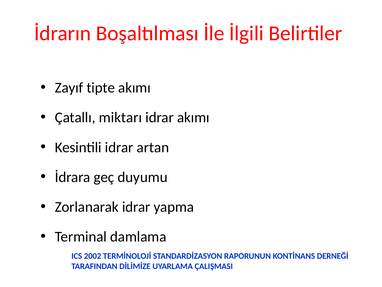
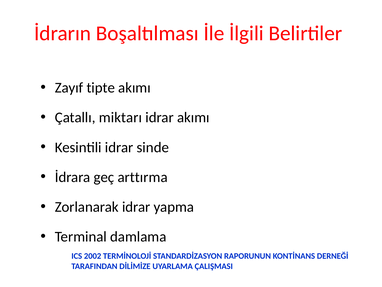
artan: artan -> sinde (153, 147)
duyumu: duyumu -> arttırma (143, 177)
